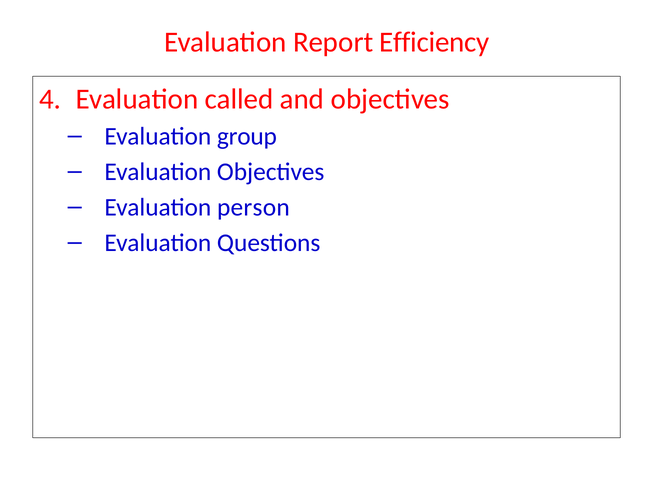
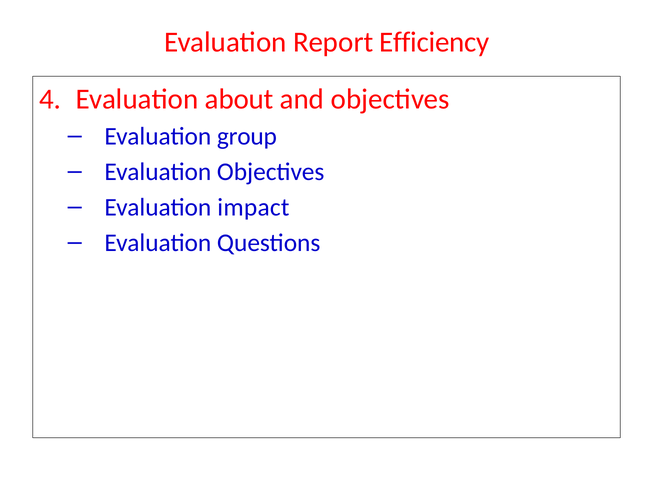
called: called -> about (239, 99)
person: person -> impact (253, 207)
